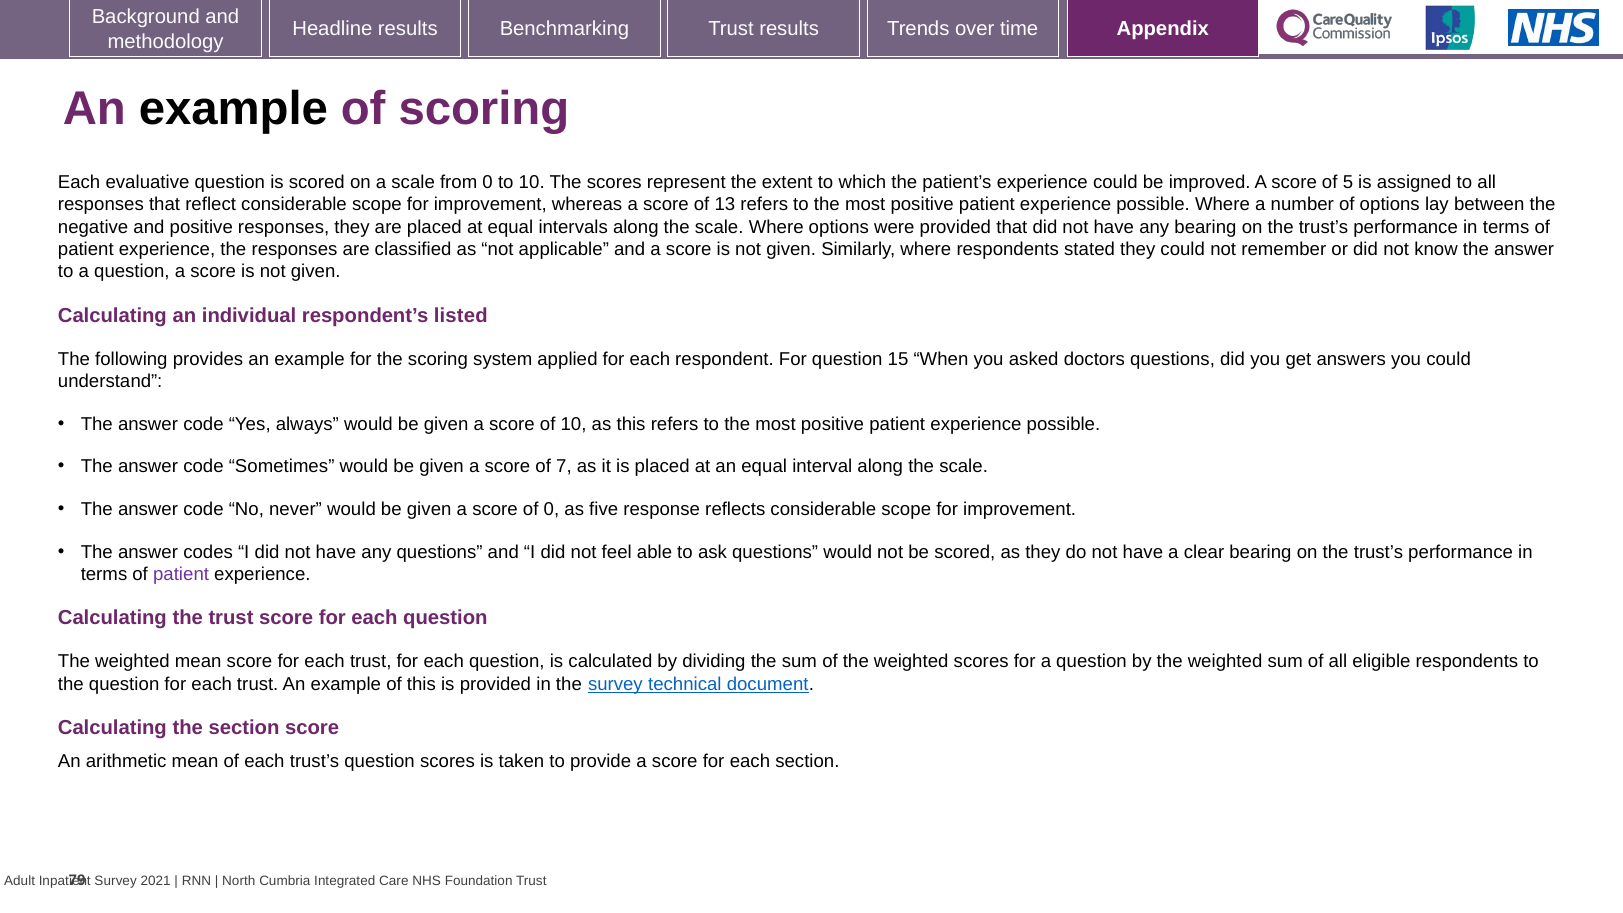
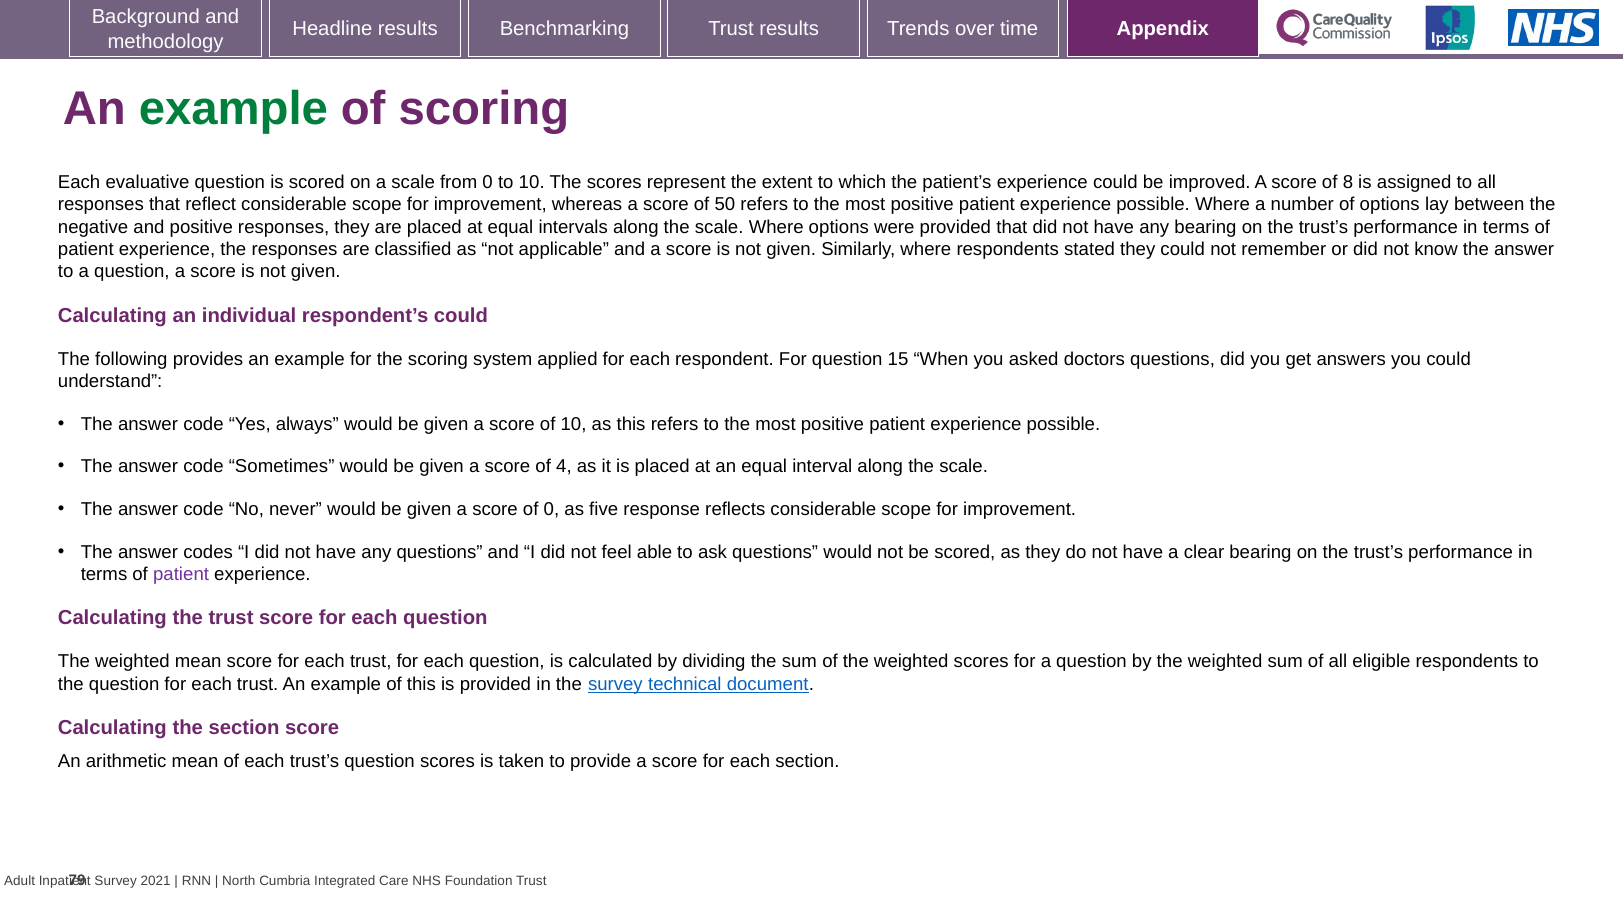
example colour: black -> green (233, 109)
5: 5 -> 8 (1348, 182)
13: 13 -> 50 (725, 205)
respondent’s listed: listed -> could (461, 315)
7: 7 -> 4 (564, 467)
